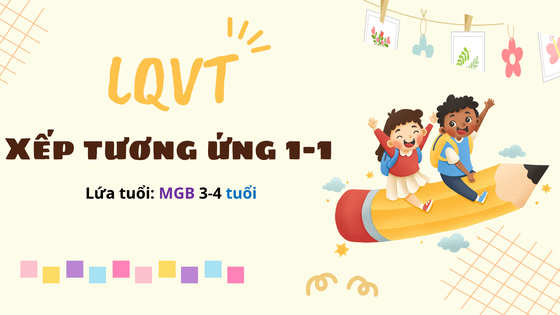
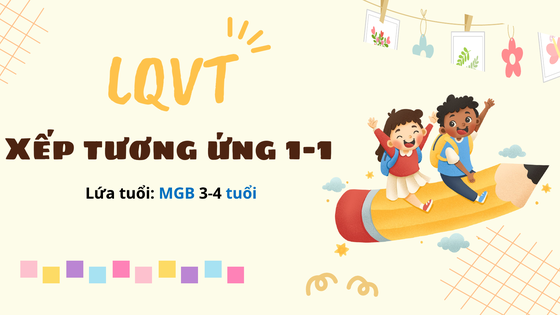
MGB colour: purple -> blue (177, 194)
